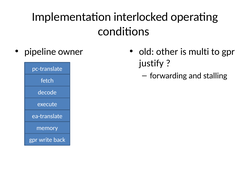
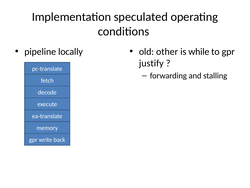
interlocked: interlocked -> speculated (141, 17)
owner: owner -> locally (71, 52)
multi: multi -> while (199, 52)
